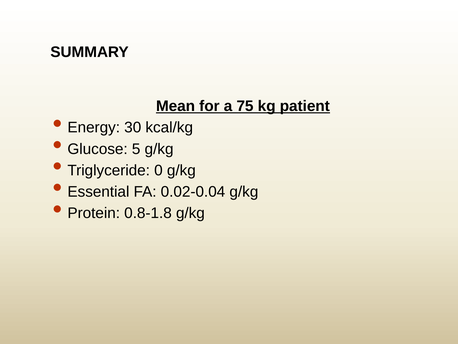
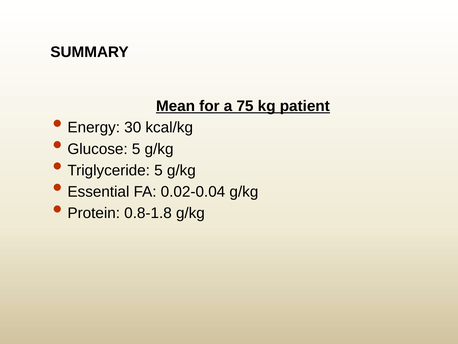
Triglyceride 0: 0 -> 5 (158, 170)
